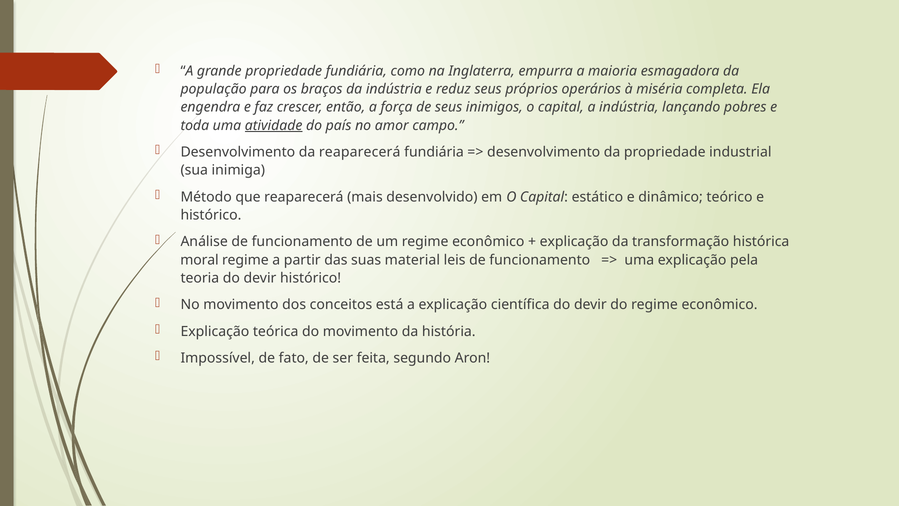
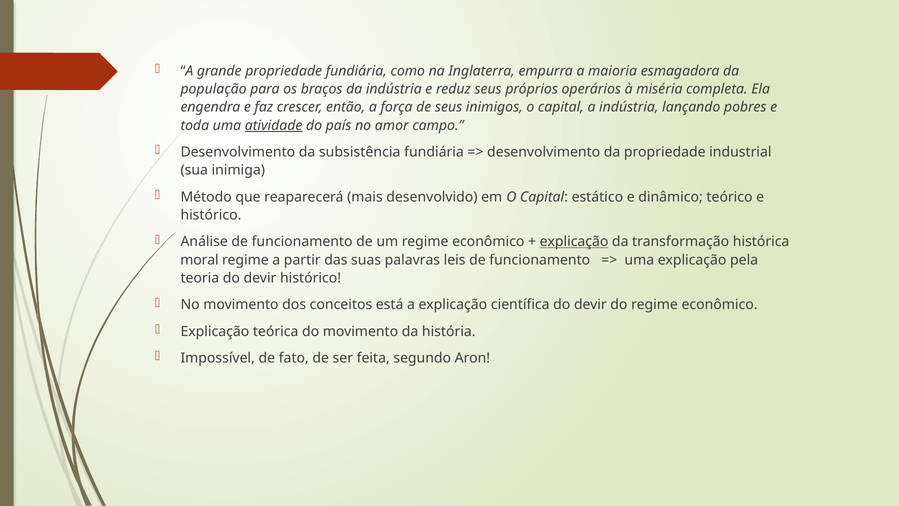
da reaparecerá: reaparecerá -> subsistência (360, 152)
explicação underline: none -> present (574, 242)
material: material -> palavras (412, 260)
